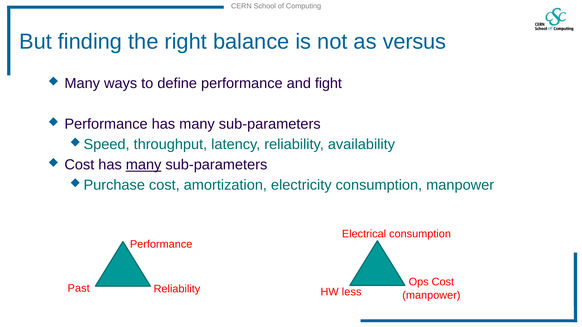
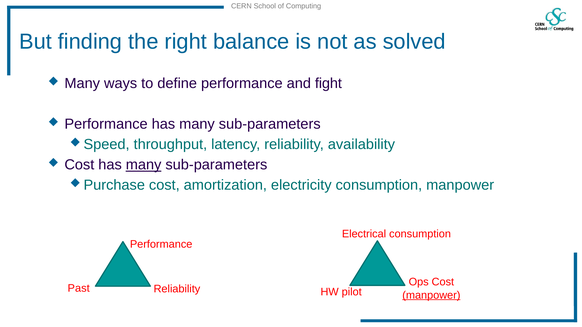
versus: versus -> solved (414, 42)
less: less -> pilot (352, 292)
manpower underline: none -> present (431, 295)
